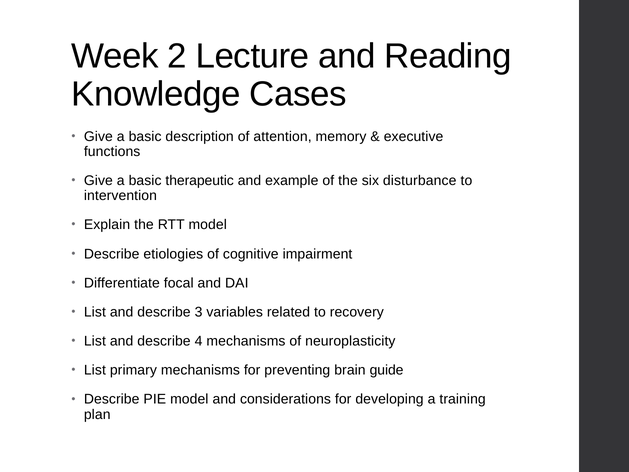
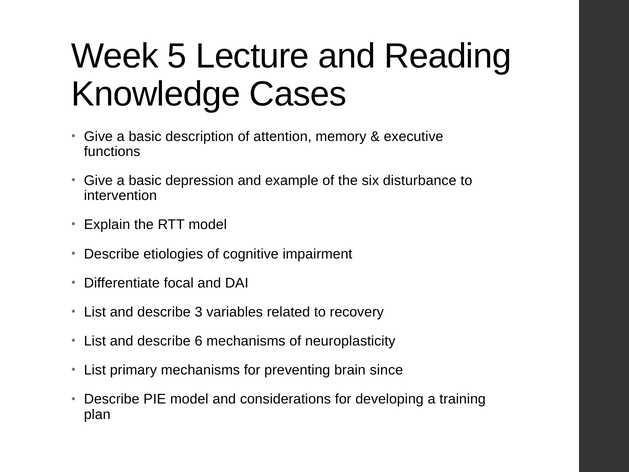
2: 2 -> 5 (177, 56)
therapeutic: therapeutic -> depression (200, 181)
4: 4 -> 6 (199, 341)
guide: guide -> since (386, 370)
